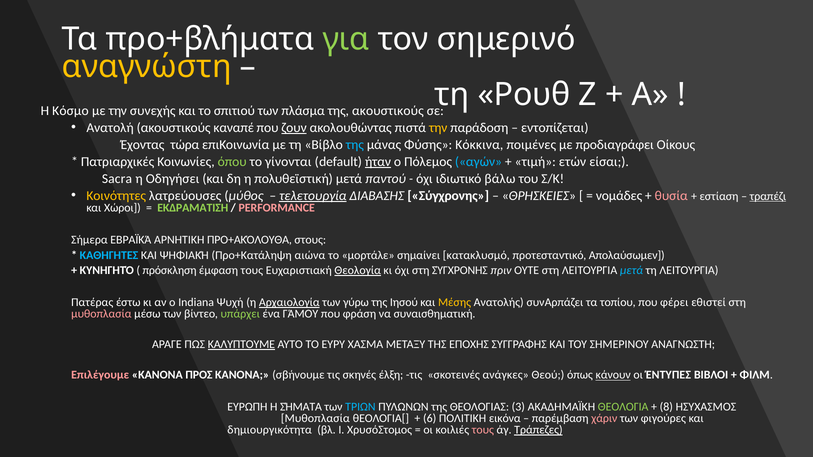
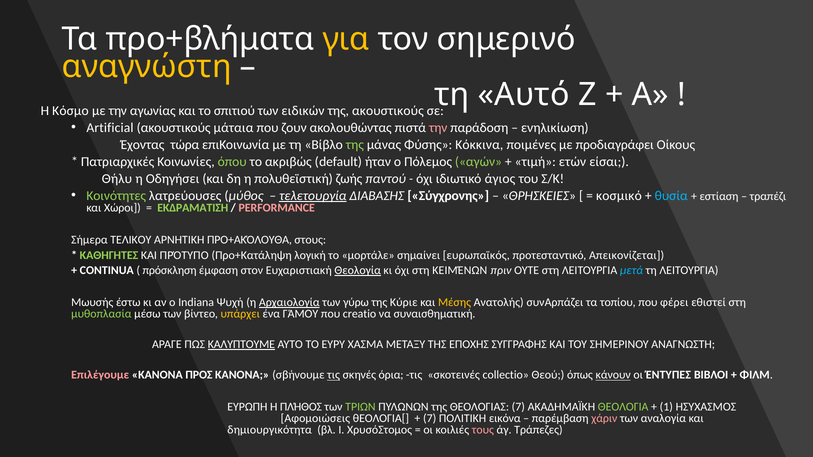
για colour: light green -> yellow (346, 39)
Ρουθ: Ρουθ -> Αυτό (524, 95)
συνεχής: συνεχής -> αγωνίας (153, 111)
πλάσμα: πλάσμα -> ειδικών (303, 111)
Ανατολή: Ανατολή -> Artificial (110, 128)
καναπέ: καναπέ -> μάταια (234, 128)
ζουν underline: present -> none (294, 128)
την colour: yellow -> pink (438, 128)
εντοπίζεται: εντοπίζεται -> ενηλικίωση (555, 128)
της colour: light blue -> light green (355, 145)
γίνονται: γίνονται -> ακριβώς (288, 162)
ήταν underline: present -> none (378, 162)
αγών colour: light blue -> light green (478, 162)
Sacra: Sacra -> Θήλυ (117, 179)
πολυθεϊστική μετά: μετά -> ζωής (349, 179)
βάλω: βάλω -> άγιος (500, 179)
Κοινότητες colour: yellow -> light green (116, 196)
νομάδες: νομάδες -> κοσμικό (619, 196)
θυσία colour: pink -> light blue (671, 196)
τραπέζι underline: present -> none (768, 196)
ΕΒΡΑΪΚΆ: ΕΒΡΑΪΚΆ -> ΤΕΛΙΚΟΥ (131, 240)
ΚΑΘΗΓΗΤΕΣ colour: light blue -> light green (109, 255)
ΨΗΦΙΑΚΉ: ΨΗΦΙΑΚΉ -> ΠΡΌΤΥΠΟ (184, 255)
αιώνα: αιώνα -> λογική (310, 255)
κατακλυσμό: κατακλυσμό -> ευρωπαϊκός (476, 255)
Απολαύσωμεν: Απολαύσωμεν -> Απεικονίζεται (627, 255)
ΚΥΝΗΓΗΤΌ: ΚΥΝΗΓΗΤΌ -> CONTINUA (107, 271)
έμφαση τους: τους -> στον (252, 271)
στη ΣΎΓΧΡΟΝΗΣ: ΣΎΓΧΡΟΝΗΣ -> ΚΕΙΜΈΝΩΝ (460, 271)
Πατέρας: Πατέρας -> Μωυσής (92, 303)
Ιησού: Ιησού -> Κύριε (404, 303)
μυθοπλασία colour: pink -> light green (101, 314)
υπάρχει colour: light green -> yellow (240, 314)
φράση: φράση -> creatio (360, 314)
τις underline: none -> present (334, 375)
έλξη: έλξη -> όρια (391, 375)
ανάγκες: ανάγκες -> collectio (506, 375)
ΣΉΜΑΤΑ: ΣΉΜΑΤΑ -> ΠΛΉΘΟΣ (301, 407)
ΤΡΙΩΝ colour: light blue -> light green (360, 407)
ΘΕΟΛΟΓΙΑΣ 3: 3 -> 7 (518, 407)
8: 8 -> 1 (666, 407)
Μυθοπλασία: Μυθοπλασία -> Αφομοιώσεις (315, 419)
6: 6 -> 7 (430, 419)
φιγούρες: φιγούρες -> αναλογία (663, 419)
Τράπεζες underline: present -> none (538, 430)
